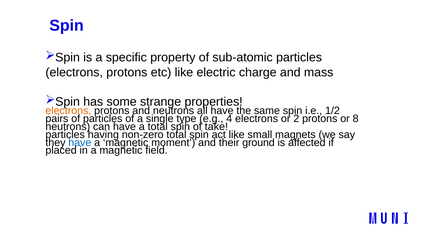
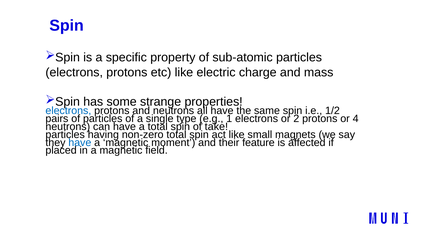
electrons colour: orange -> blue (68, 111)
4: 4 -> 1 (229, 119)
8: 8 -> 4 (356, 119)
ground: ground -> feature (258, 142)
